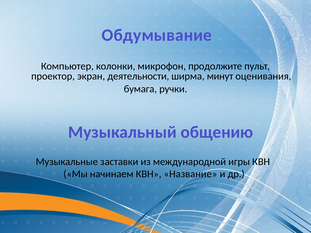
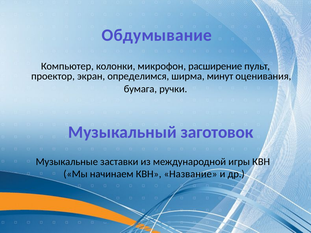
продолжите: продолжите -> расширение (215, 66)
деятельности: деятельности -> определимся (138, 76)
общению: общению -> заготовок (217, 132)
